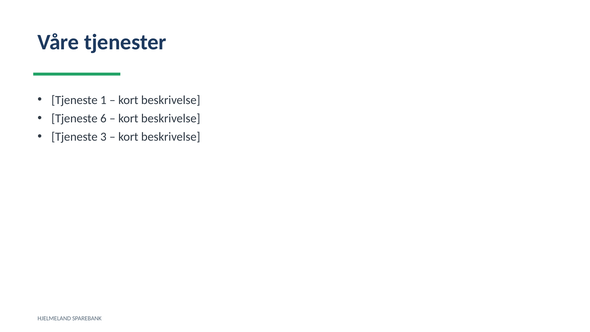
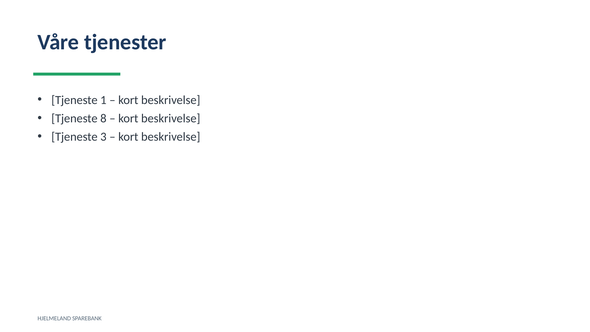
6: 6 -> 8 (103, 118)
